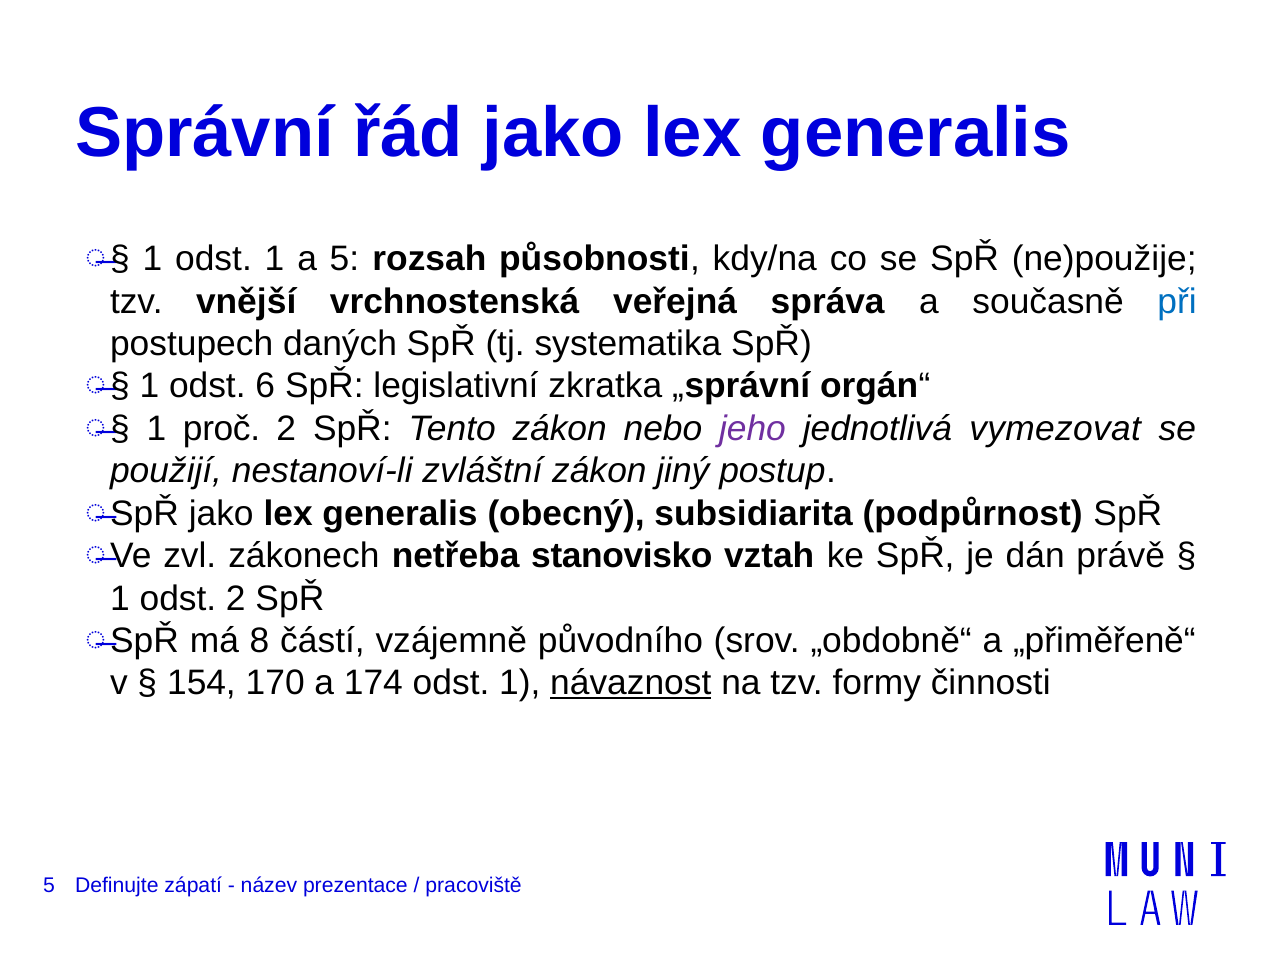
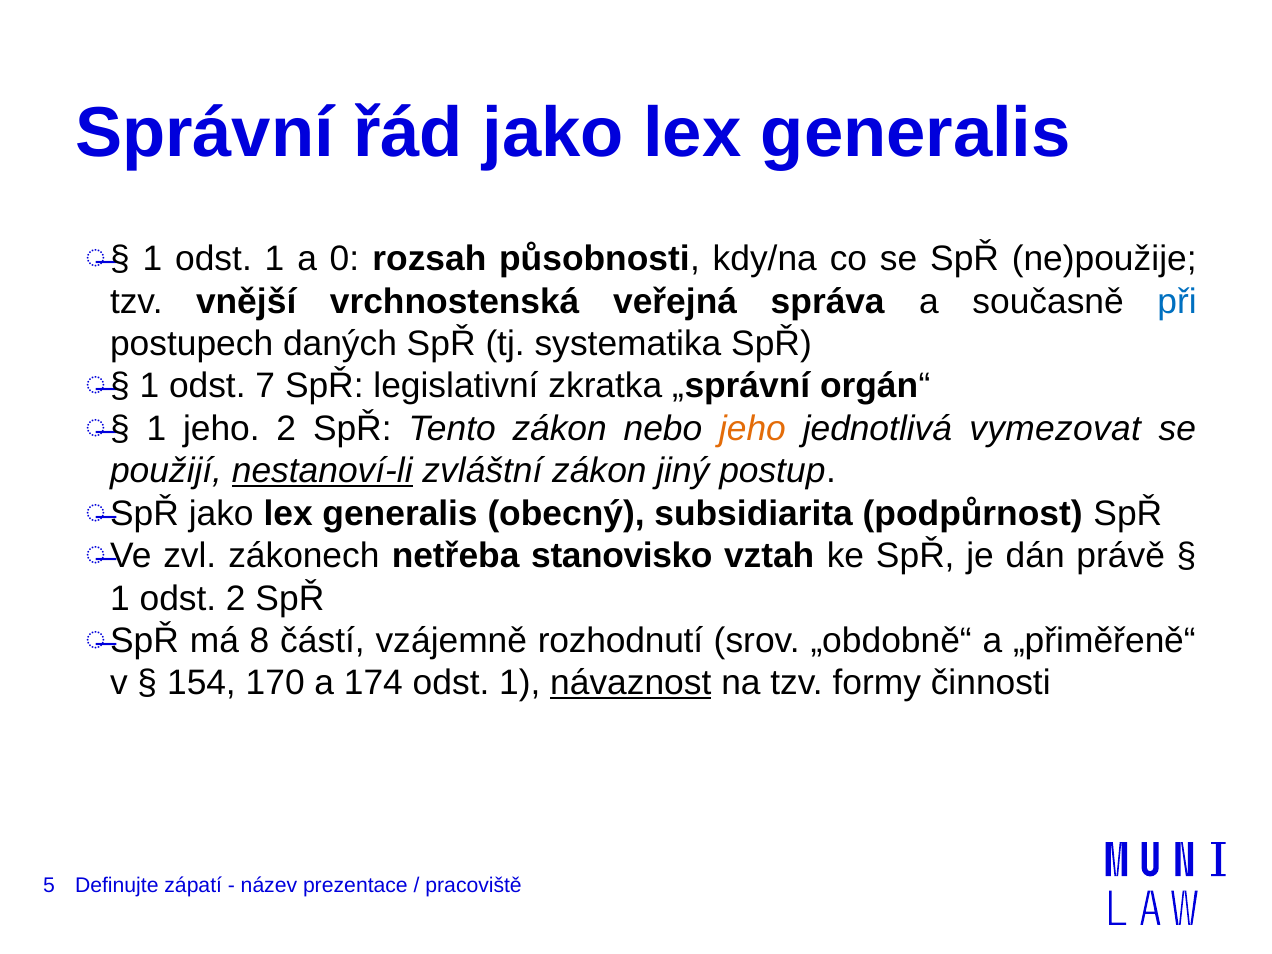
a 5: 5 -> 0 (344, 259)
6: 6 -> 7 (265, 386)
1 proč: proč -> jeho (221, 429)
jeho colour: purple -> orange (753, 429)
nestanoví-li underline: none -> present (322, 471)
původního: původního -> rozhodnutí (621, 641)
